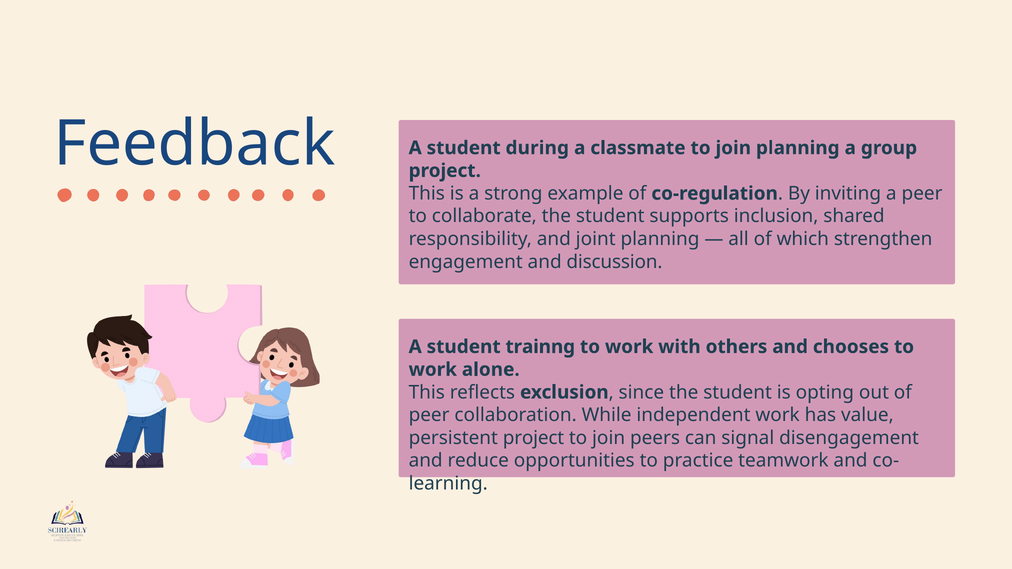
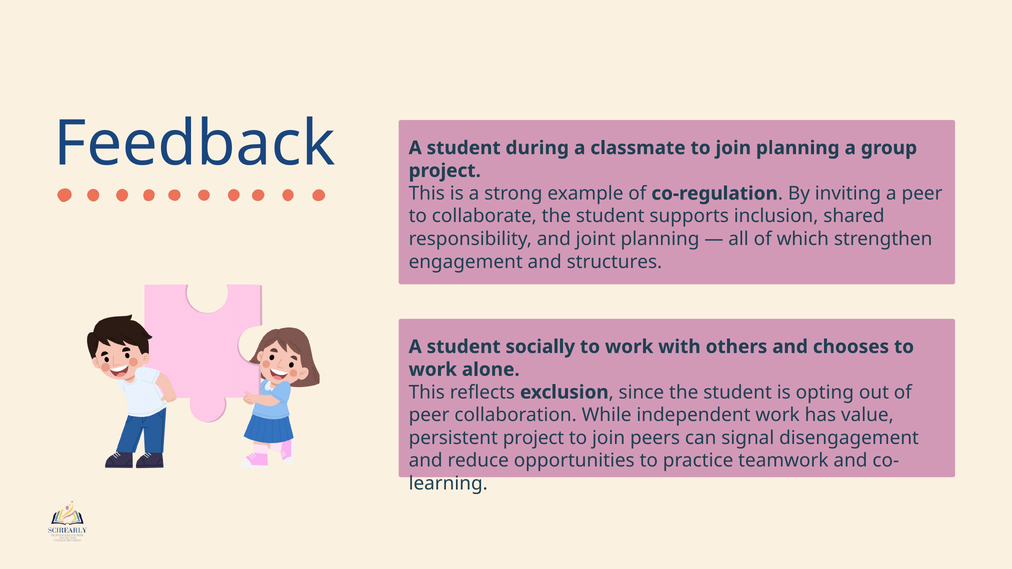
discussion: discussion -> structures (614, 262)
trainng: trainng -> socially (540, 347)
